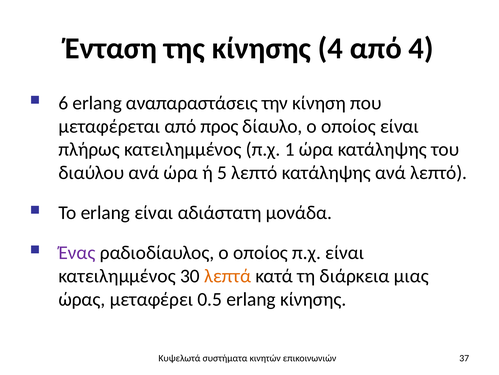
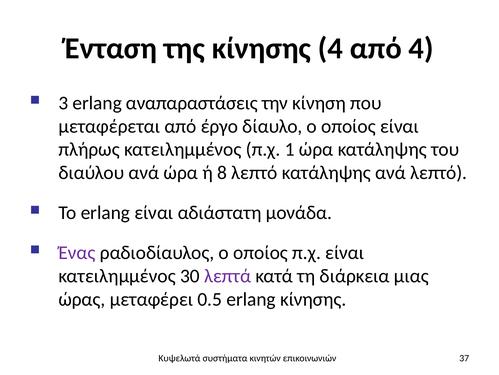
6: 6 -> 3 (63, 103)
προς: προς -> έργο (219, 126)
5: 5 -> 8 (222, 173)
λεπτά colour: orange -> purple (228, 276)
